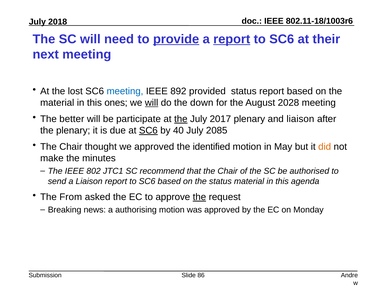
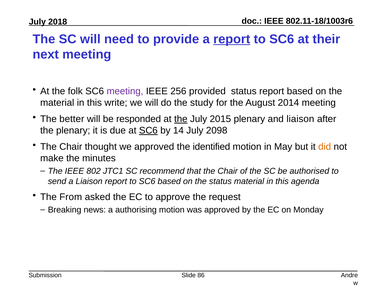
provide underline: present -> none (176, 39)
lost: lost -> folk (75, 91)
meeting colour: blue -> purple (125, 91)
892: 892 -> 256 (178, 91)
ones: ones -> write (116, 103)
will underline: present -> none (152, 103)
down: down -> study (202, 103)
2028: 2028 -> 2014 (288, 103)
participate: participate -> responded (139, 119)
2017: 2017 -> 2015 (220, 119)
40: 40 -> 14 (178, 131)
2085: 2085 -> 2098 (217, 131)
the underline: present -> none (199, 197)
